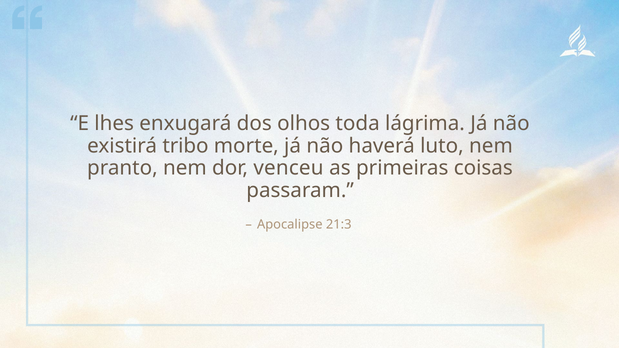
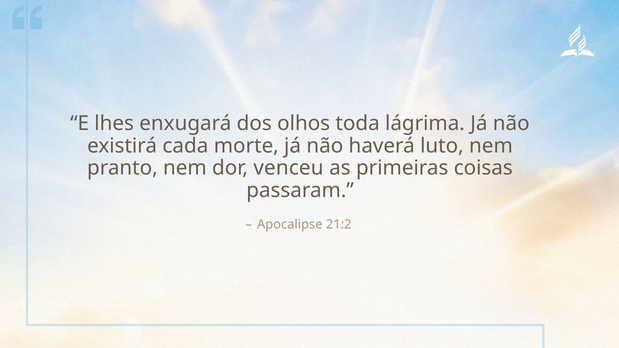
tribo: tribo -> cada (185, 146)
21:3: 21:3 -> 21:2 (339, 225)
